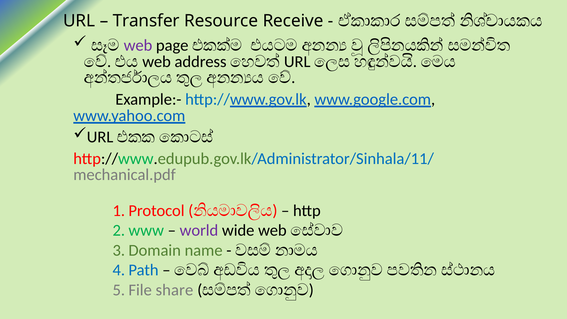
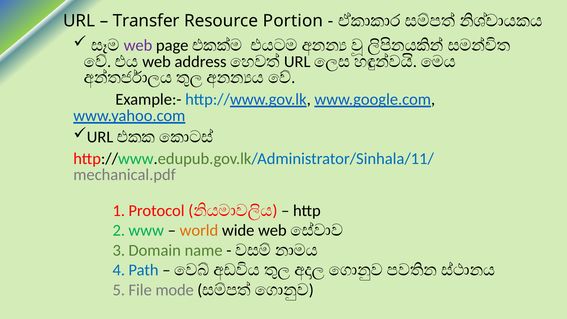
Receive: Receive -> Portion (293, 21)
world colour: purple -> orange (199, 230)
share: share -> mode (175, 290)
